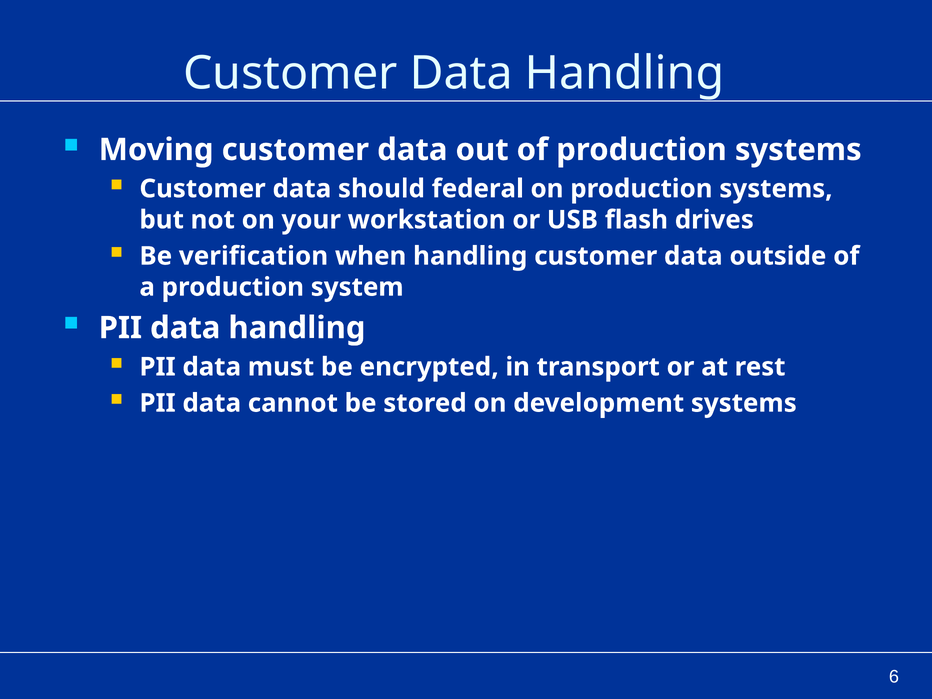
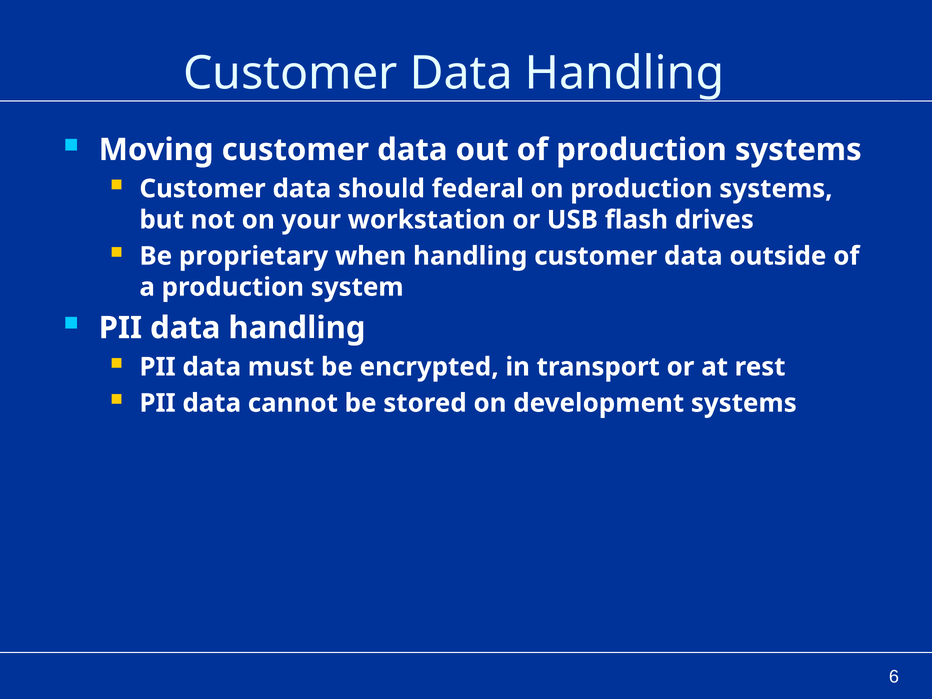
verification: verification -> proprietary (253, 256)
